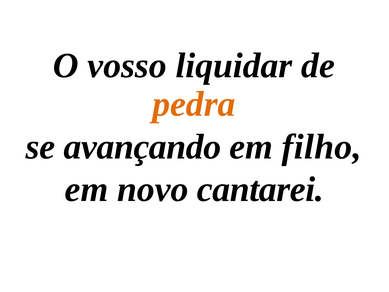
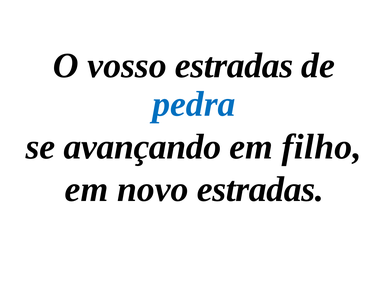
vosso liquidar: liquidar -> estradas (234, 66)
pedra colour: orange -> blue (194, 104)
novo cantarei: cantarei -> estradas (260, 189)
